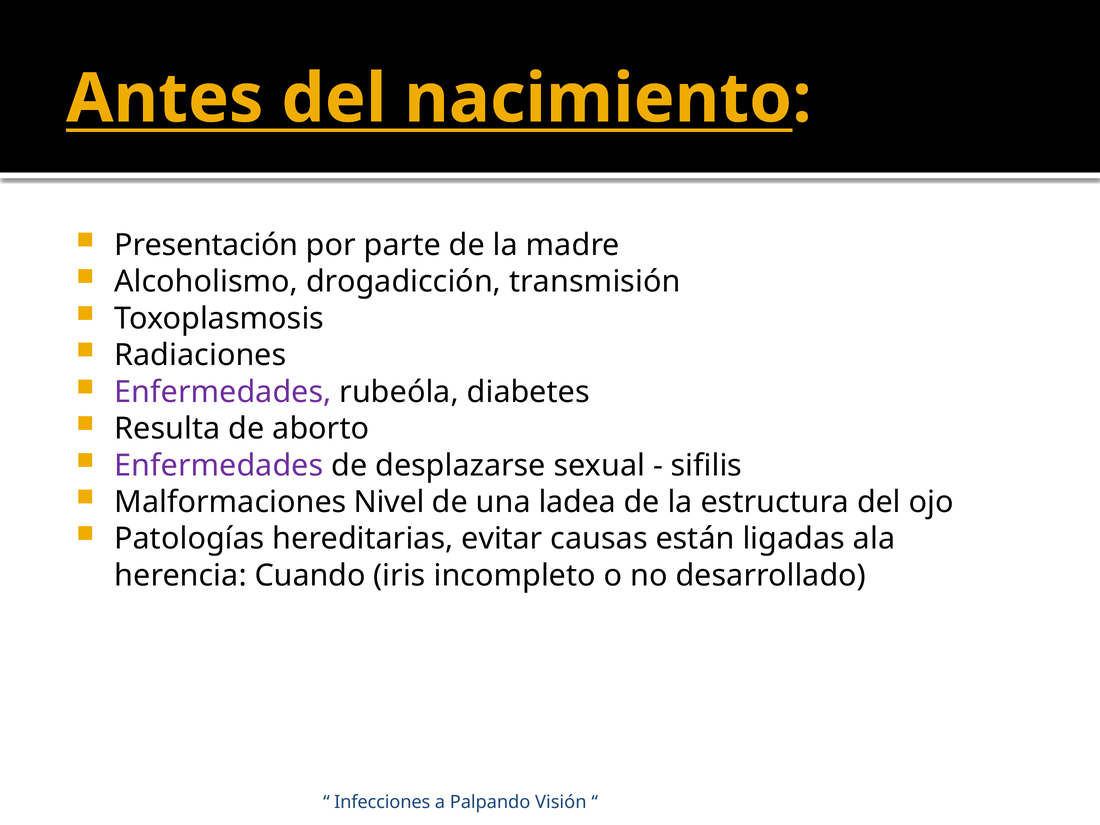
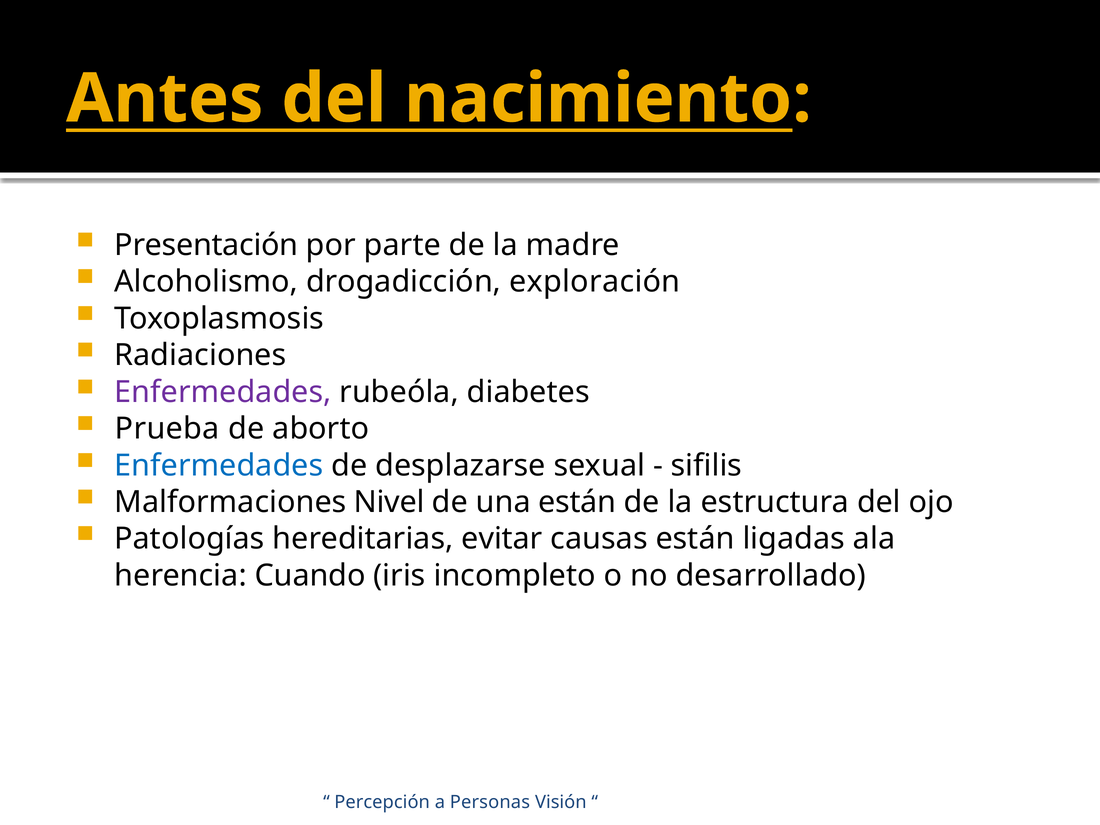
transmisión: transmisión -> exploración (595, 282)
Resulta: Resulta -> Prueba (167, 429)
Enfermedades colour: purple -> blue (219, 465)
una ladea: ladea -> están (577, 502)
Infecciones: Infecciones -> Percepción (382, 802)
Palpando: Palpando -> Personas (490, 802)
